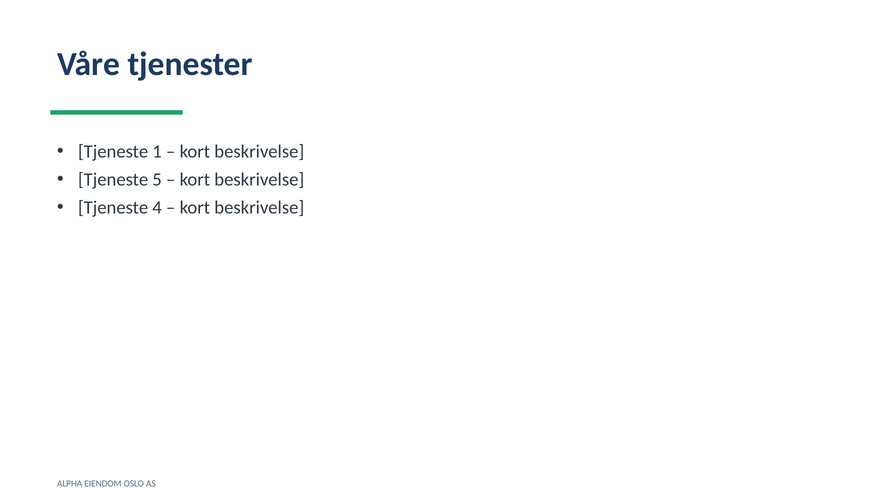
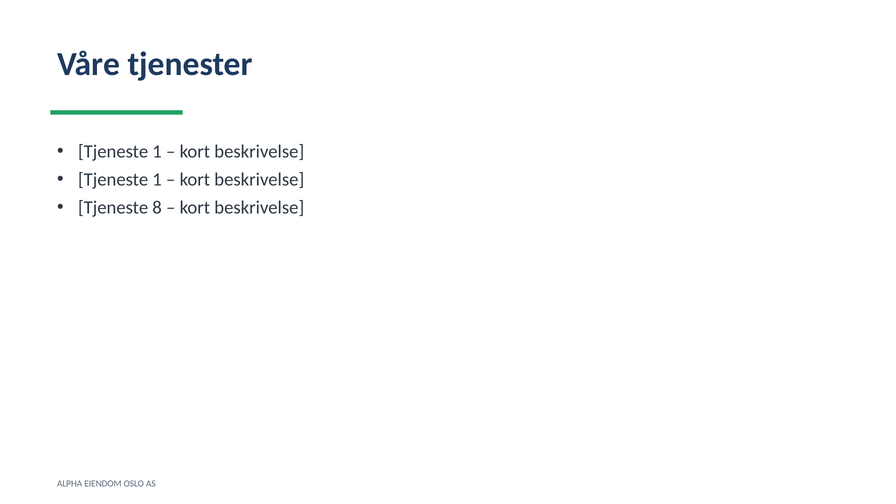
5: 5 -> 1 (157, 180)
4: 4 -> 8 (157, 208)
